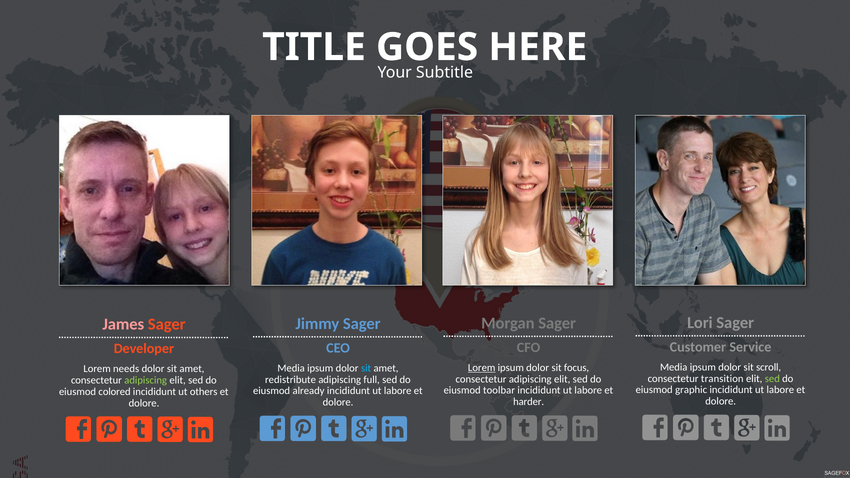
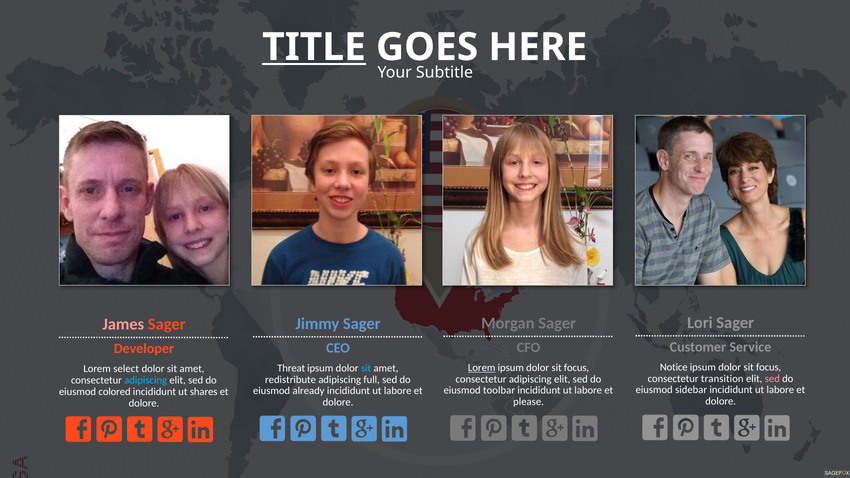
TITLE underline: none -> present (314, 47)
Media: Media -> Notice (674, 367)
scroll: scroll -> focus (769, 367)
Media: Media -> Threat (291, 368)
needs: needs -> select (126, 369)
sed colour: light green -> pink (772, 379)
adipiscing colour: light green -> light blue (146, 380)
graphic: graphic -> sidebar (691, 390)
others: others -> shares (204, 392)
harder: harder -> please (529, 402)
